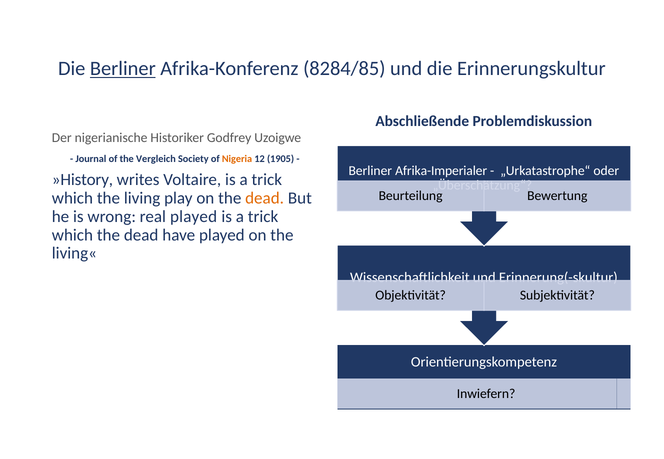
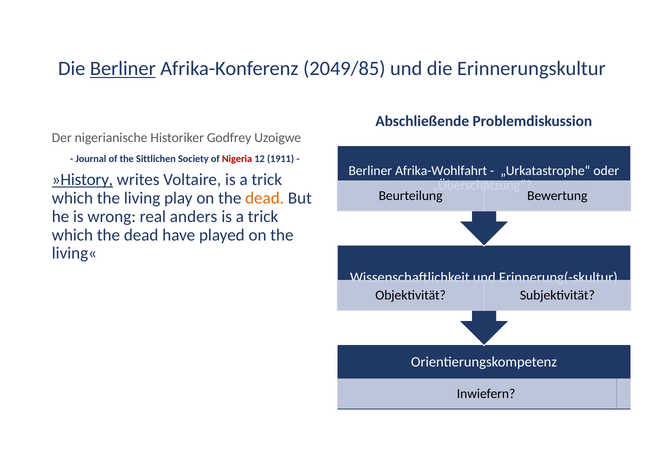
8284/85: 8284/85 -> 2049/85 (344, 69)
Vergleich: Vergleich -> Sittlichen (156, 159)
Nigeria colour: orange -> red (237, 159)
1905: 1905 -> 1911 (281, 159)
Afrika-Imperialer: Afrika-Imperialer -> Afrika-Wohlfahrt (441, 171)
»History underline: none -> present (82, 180)
real played: played -> anders (194, 217)
